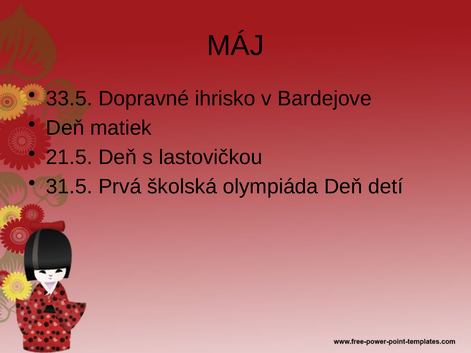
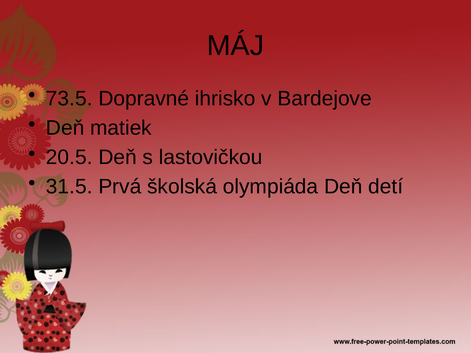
33.5: 33.5 -> 73.5 (69, 99)
21.5: 21.5 -> 20.5 (69, 157)
